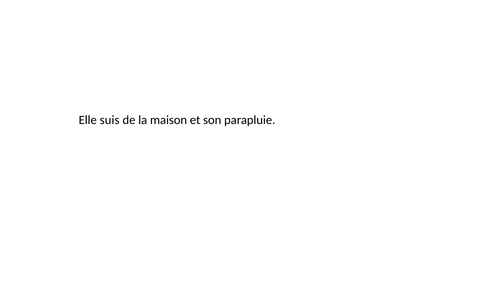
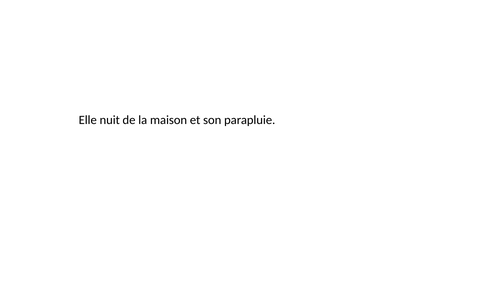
suis: suis -> nuit (110, 120)
